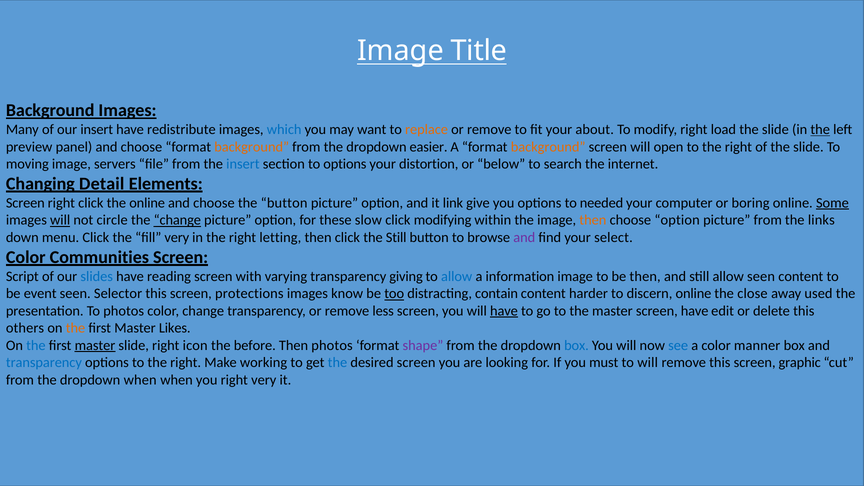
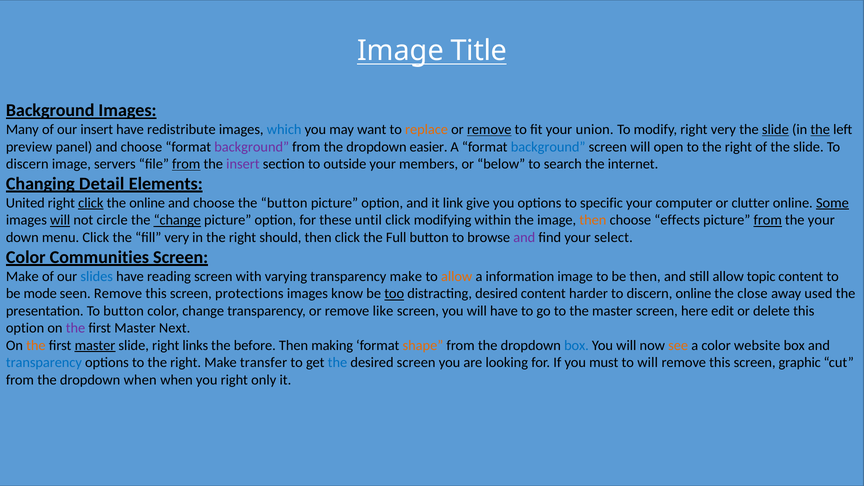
remove underline: none -> present (489, 130)
about: about -> union (595, 130)
right load: load -> very (723, 130)
slide underline: none -> present (775, 130)
background colour: orange -> purple (252, 147)
background colour: orange -> blue (548, 147)
moving: moving -> discern (27, 164)
from underline: none -> present (186, 164)
insert colour: blue -> purple (243, 164)
to options: options -> outside (345, 164)
distortion: distortion -> members (429, 164)
Screen: Screen -> United (25, 203)
click underline: none -> present (91, 203)
needed: needed -> specific (601, 203)
boring: boring -> clutter (751, 203)
slow: slow -> until (368, 220)
choose option: option -> effects (677, 220)
from underline: none -> present (768, 220)
the links: links -> your (821, 220)
letting: letting -> should (280, 238)
the Still: Still -> Full (396, 238)
Script: Script -> Make (22, 276)
transparency giving: giving -> make (406, 276)
allow colour: blue -> orange (457, 276)
allow seen: seen -> topic (761, 276)
event: event -> mode (40, 294)
seen Selector: Selector -> Remove (118, 294)
distracting contain: contain -> desired (497, 294)
To photos: photos -> button (124, 311)
less: less -> like (383, 311)
have underline: present -> none (504, 311)
screen have: have -> here (695, 311)
others: others -> option (25, 328)
the colour: orange -> purple (75, 328)
Likes: Likes -> Next (175, 328)
the colour: blue -> orange (36, 345)
icon: icon -> links (195, 345)
Then photos: photos -> making (332, 345)
shape colour: purple -> orange (423, 345)
see colour: blue -> orange (678, 345)
manner: manner -> website (757, 345)
working: working -> transfer (264, 363)
right very: very -> only (264, 380)
